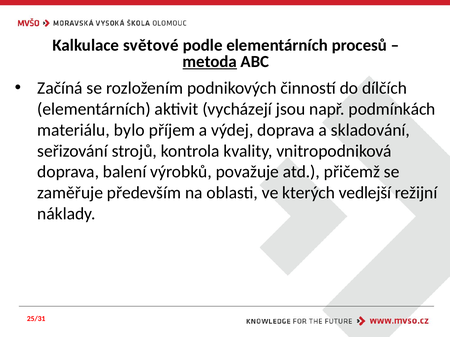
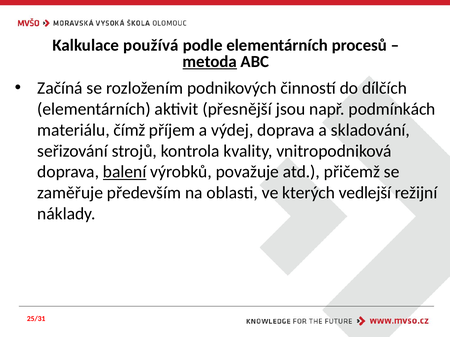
světové: světové -> používá (151, 45)
vycházejí: vycházejí -> přesnější (237, 109)
bylo: bylo -> čímž (130, 130)
balení underline: none -> present (125, 172)
